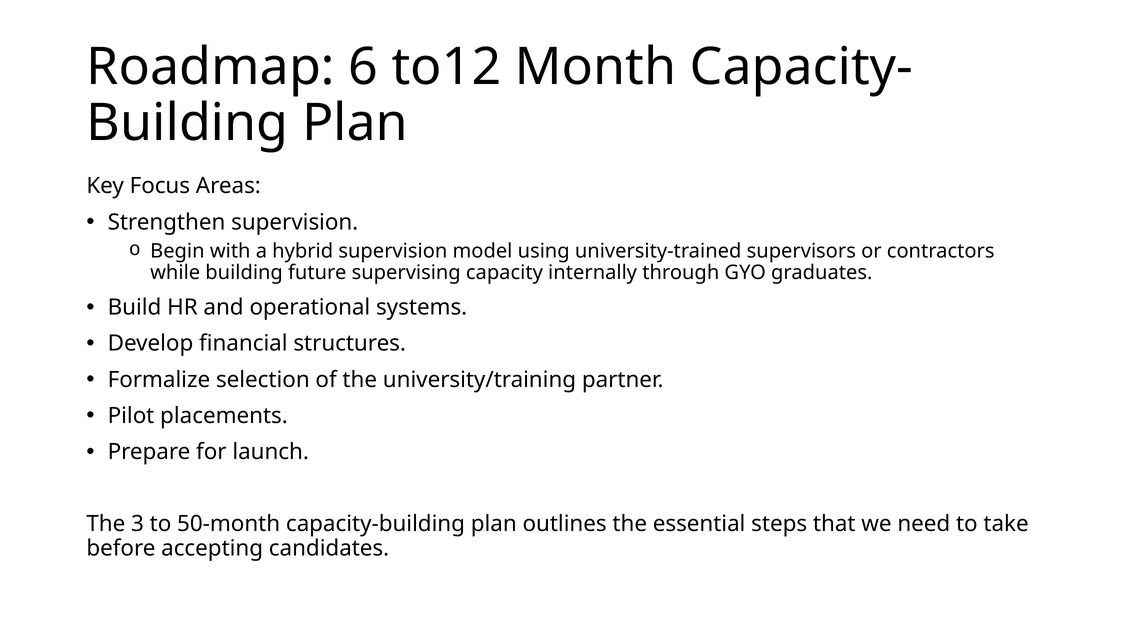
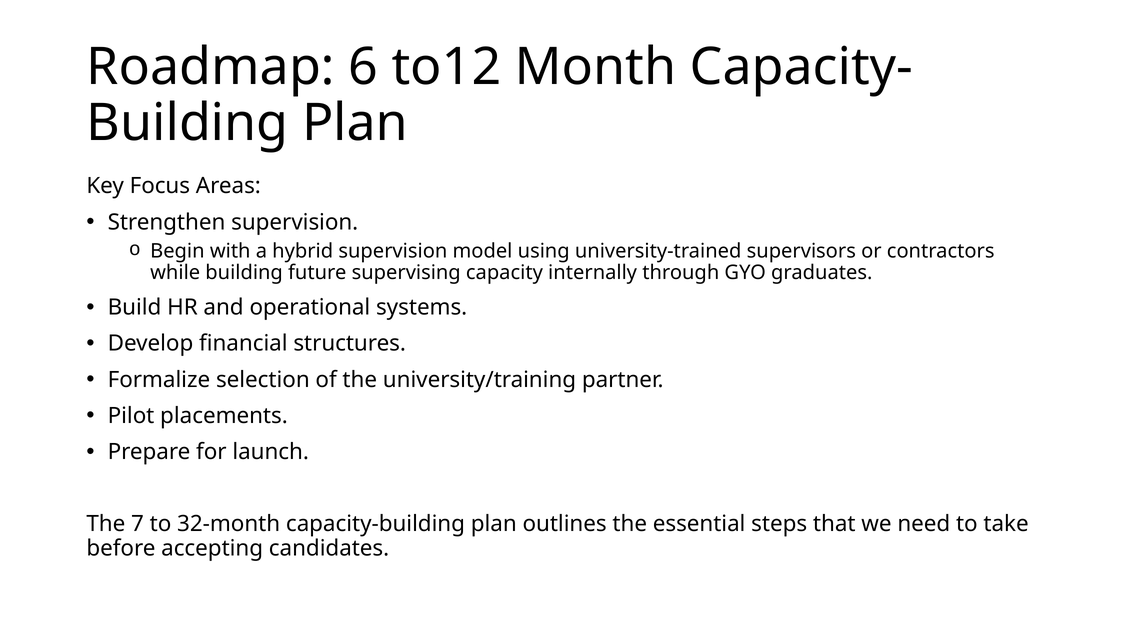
3: 3 -> 7 (137, 524)
50-month: 50-month -> 32-month (229, 524)
